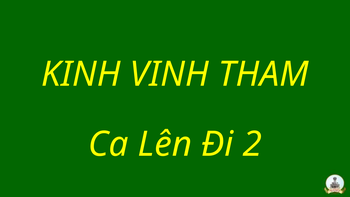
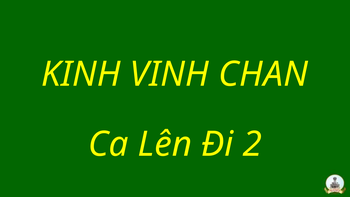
THAM: THAM -> CHAN (263, 74)
